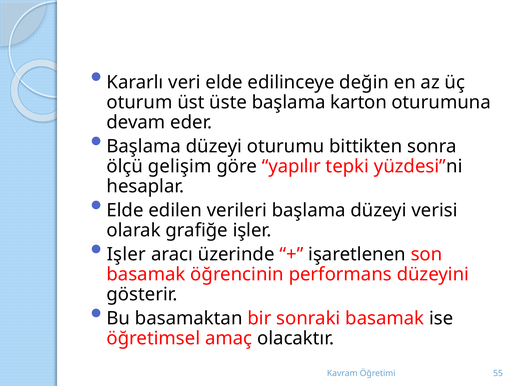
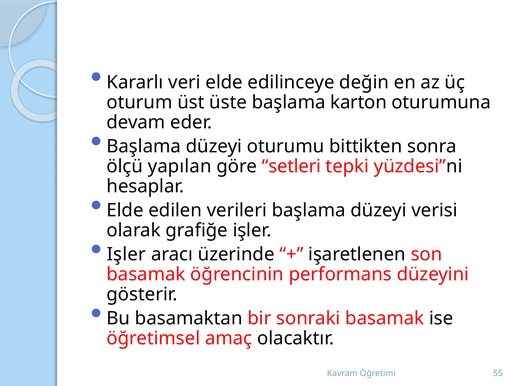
gelişim: gelişim -> yapılan (180, 167)
yapılır: yapılır -> setleri (291, 167)
